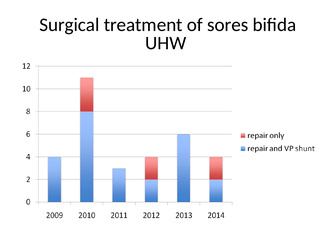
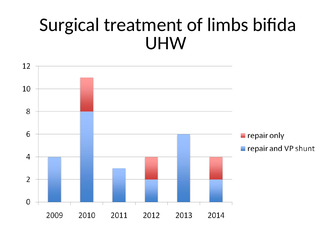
sores: sores -> limbs (228, 25)
